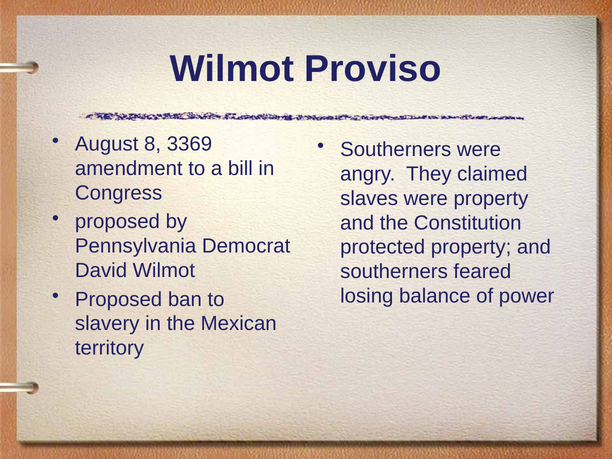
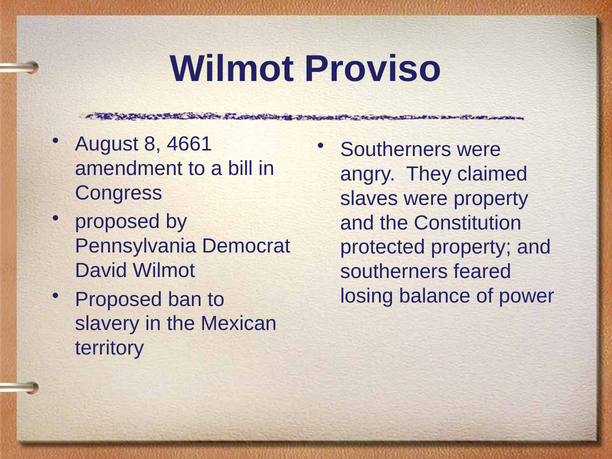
3369: 3369 -> 4661 (189, 144)
